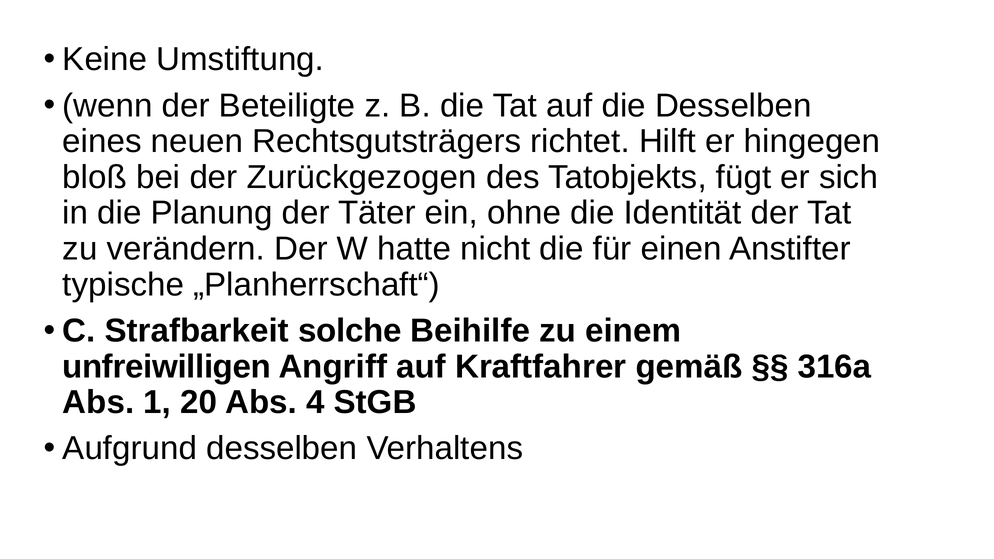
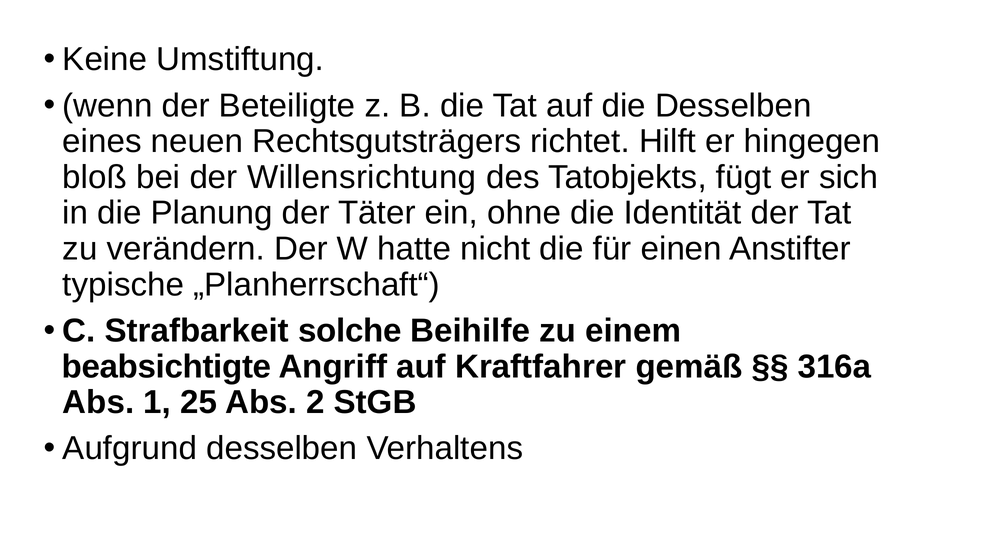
Zurückgezogen: Zurückgezogen -> Willensrichtung (362, 177)
unfreiwilligen: unfreiwilligen -> beabsichtigte (167, 367)
20: 20 -> 25 (199, 402)
4: 4 -> 2 (315, 402)
